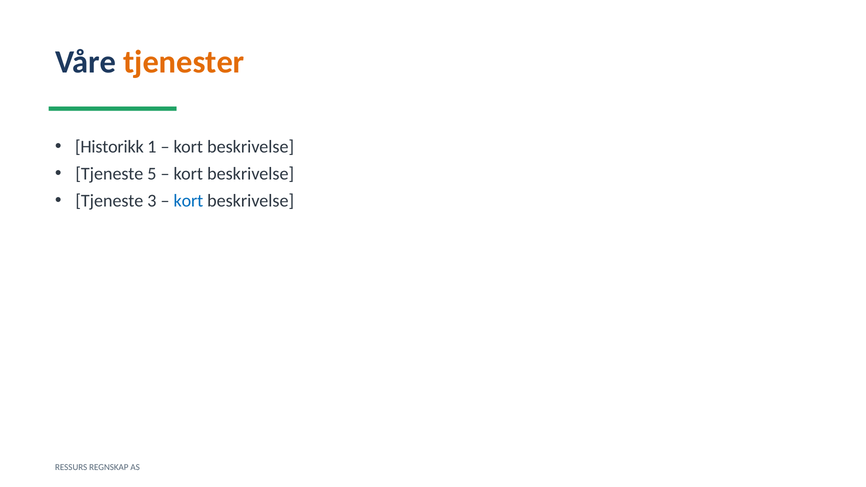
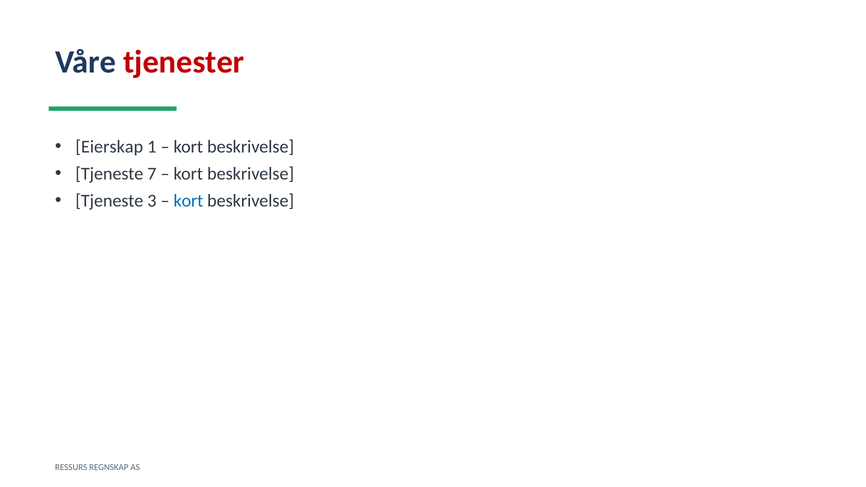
tjenester colour: orange -> red (184, 62)
Historikk: Historikk -> Eierskap (109, 147)
5: 5 -> 7 (152, 174)
